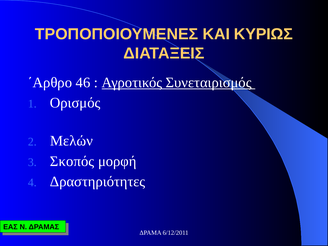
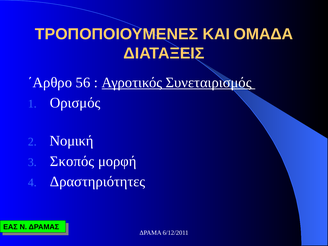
ΚΥΡΙΩΣ: ΚΥΡΙΩΣ -> ΟΜΑΔΑ (263, 34)
46: 46 -> 56 (83, 82)
Μελών: Μελών -> Νομική (72, 141)
